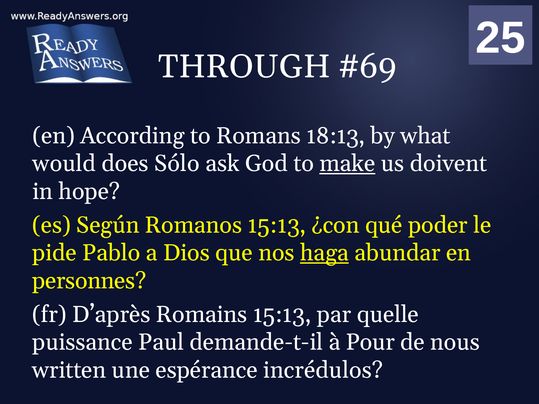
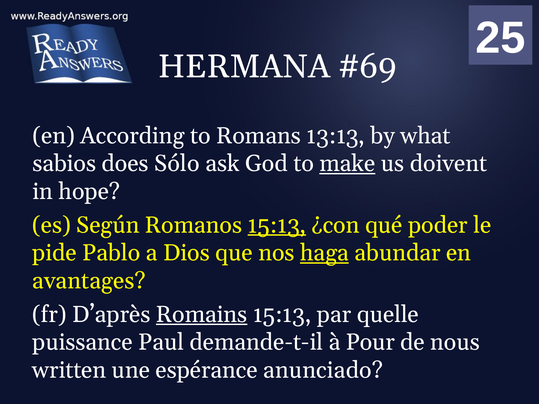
THROUGH: THROUGH -> HERMANA (244, 67)
18:13: 18:13 -> 13:13 (336, 136)
would: would -> sabios (64, 164)
15:13 underline: none -> present (277, 225)
personnes: personnes -> avantages (89, 281)
Romains underline: none -> present (202, 315)
incrédulos: incrédulos -> anunciado (323, 370)
